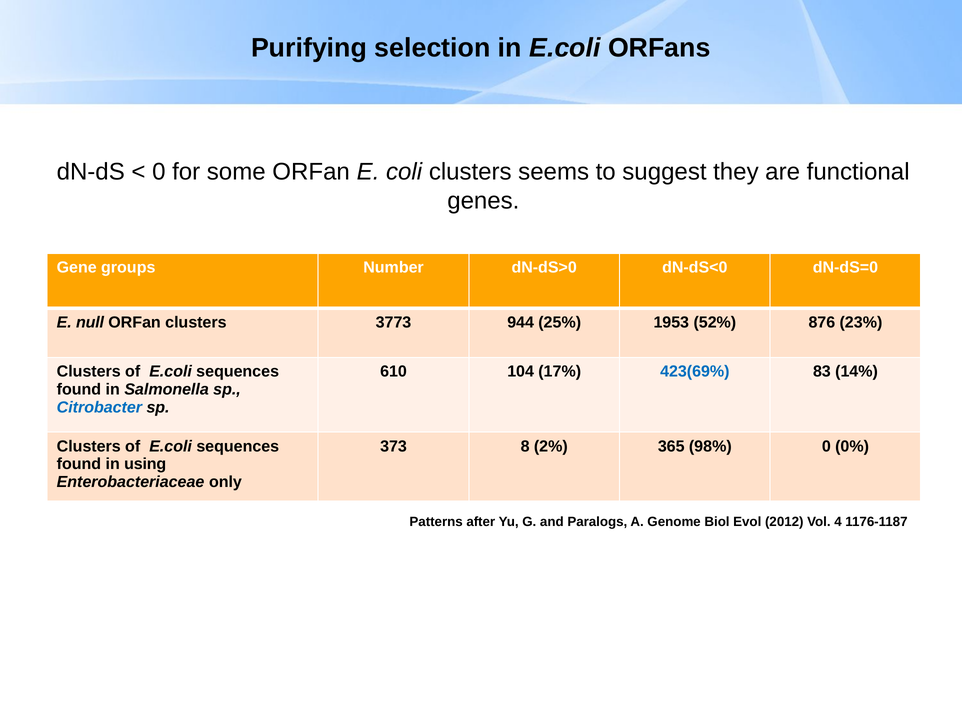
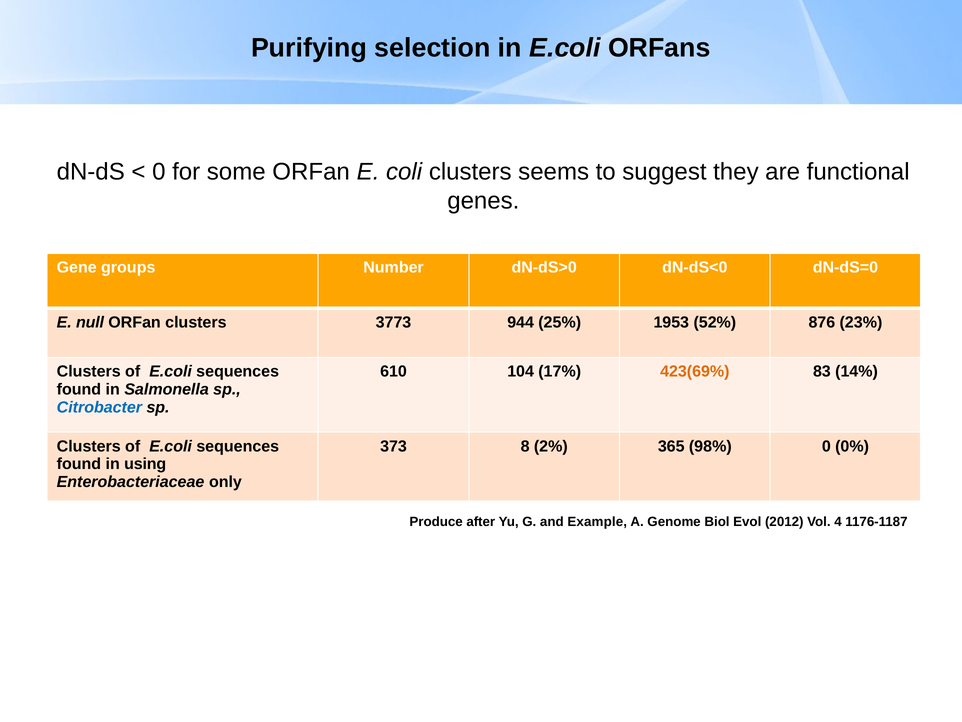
423(69% colour: blue -> orange (695, 371)
Patterns: Patterns -> Produce (436, 521)
Paralogs: Paralogs -> Example (597, 521)
